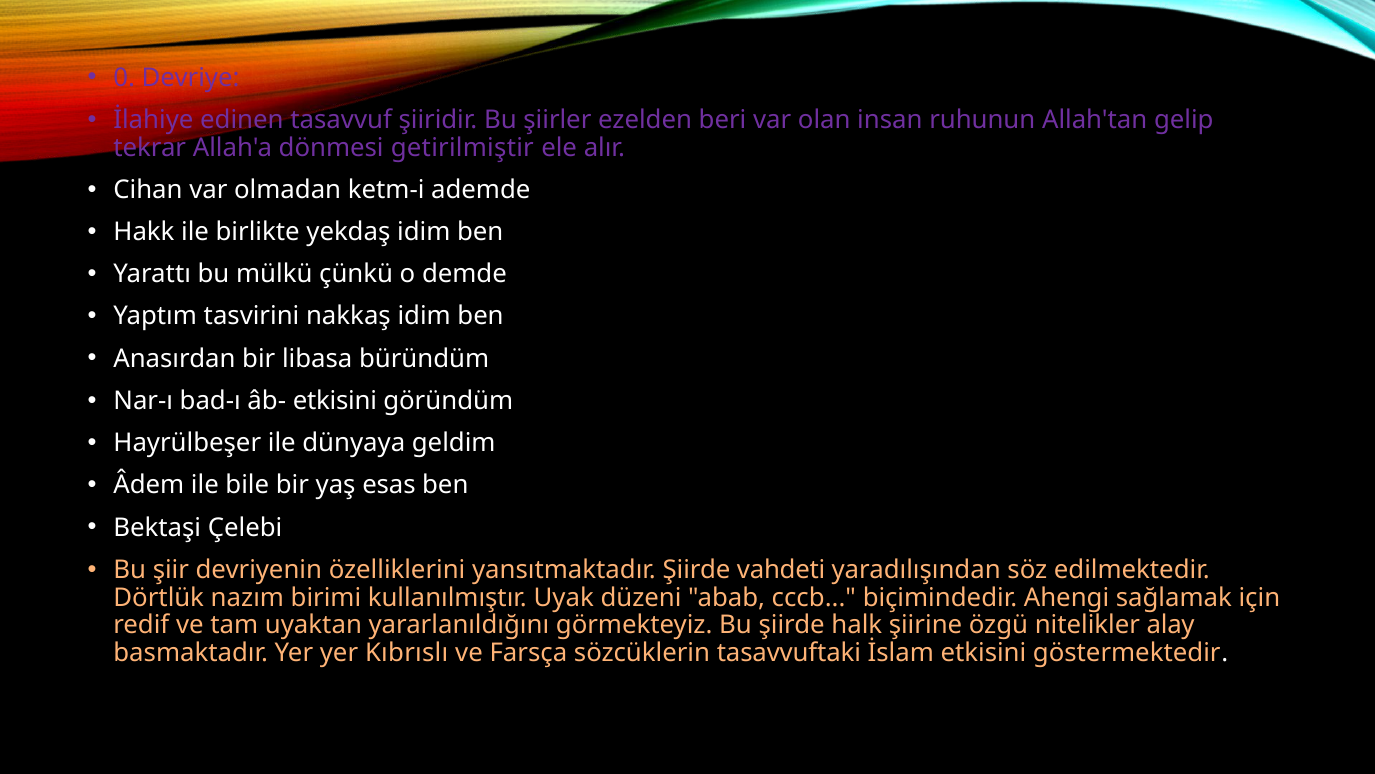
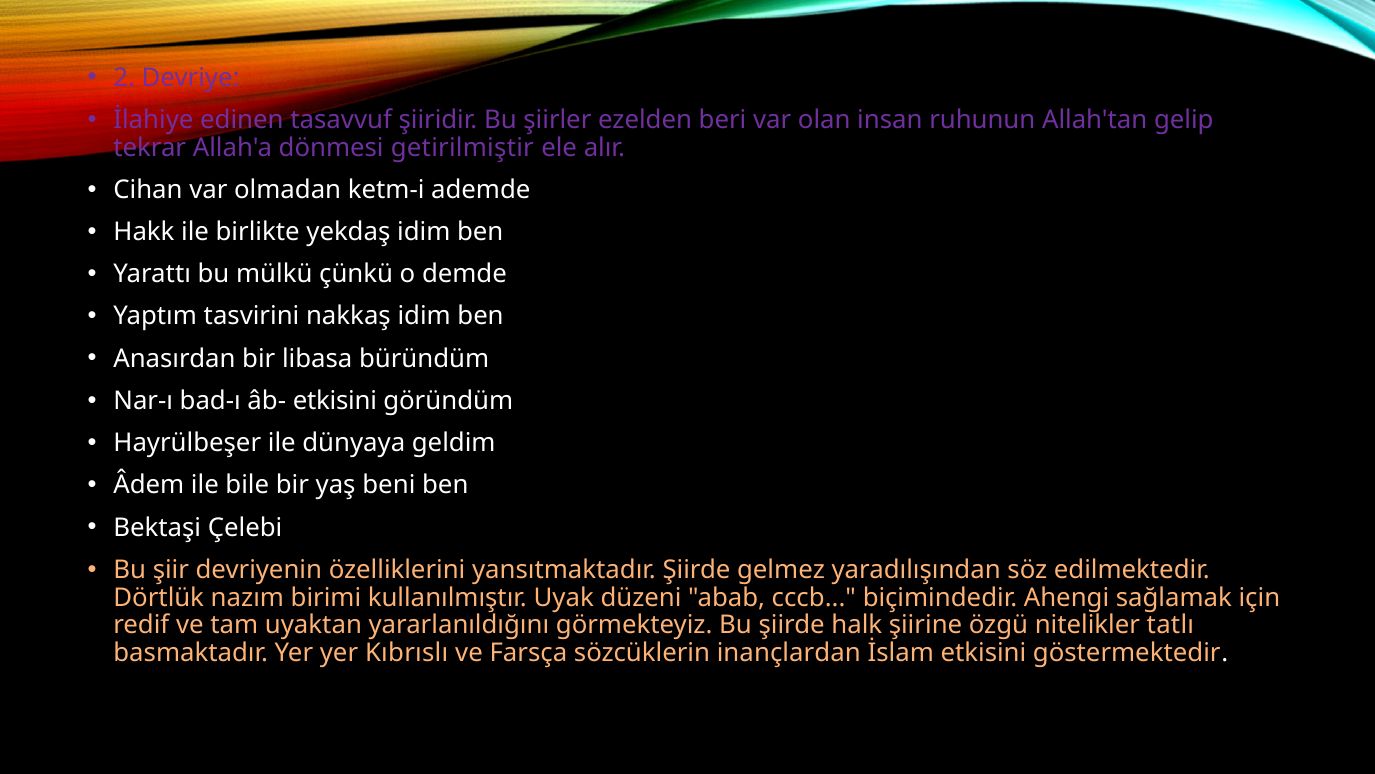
0: 0 -> 2 (124, 77)
esas: esas -> beni (389, 485)
vahdeti: vahdeti -> gelmez (781, 569)
alay: alay -> tatlı (1170, 625)
tasavvuftaki: tasavvuftaki -> inançlardan (789, 653)
